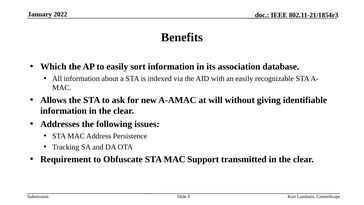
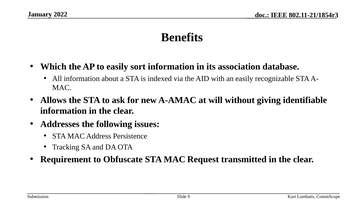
Support: Support -> Request (203, 159)
